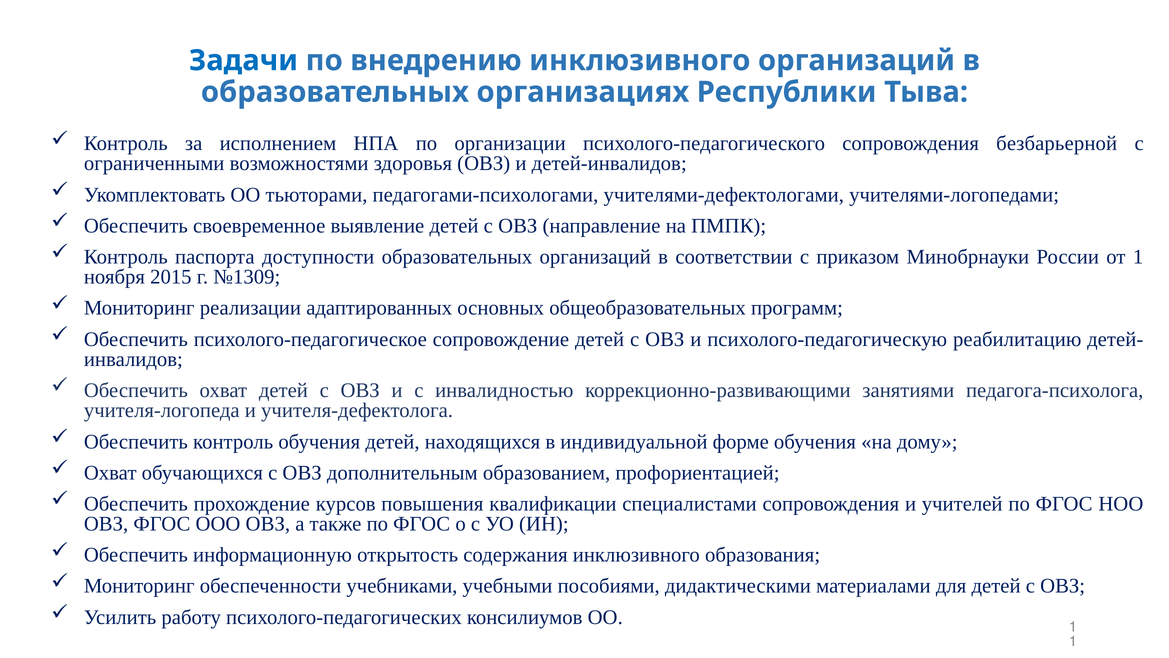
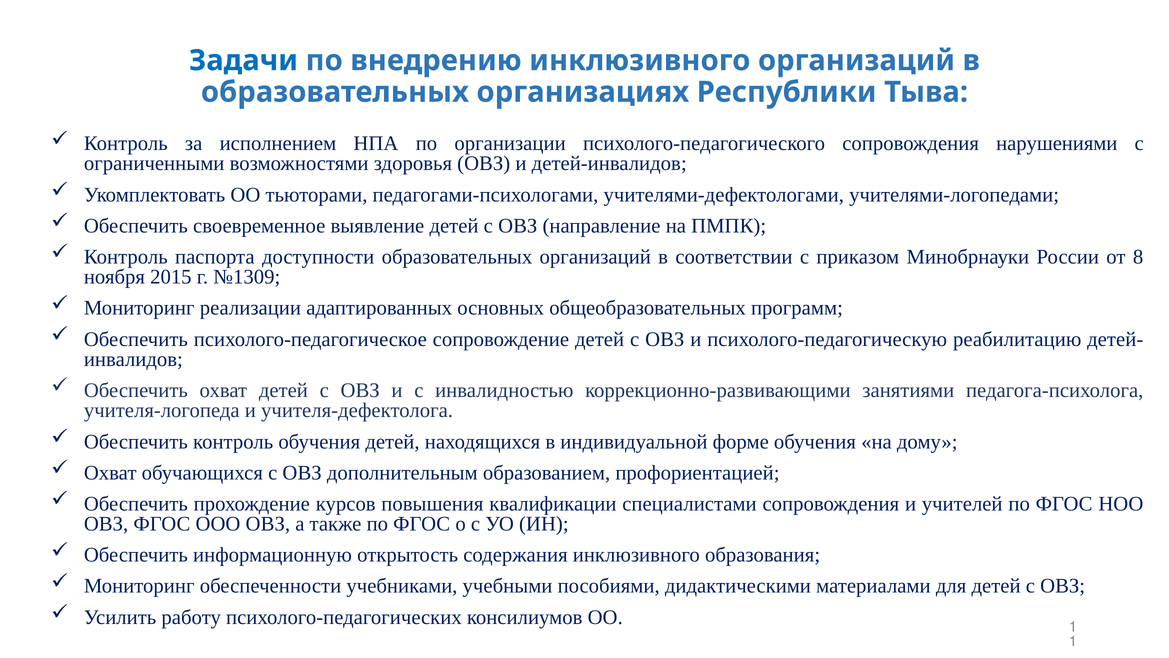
безбарьерной: безбарьерной -> нарушениями (1057, 143)
от 1: 1 -> 8 (1138, 257)
